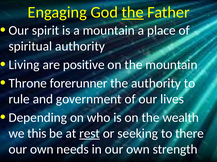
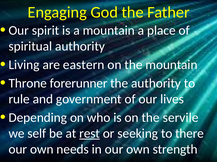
the underline: present -> none (133, 12)
positive: positive -> eastern (84, 65)
wealth: wealth -> servile (181, 118)
this: this -> self (37, 134)
